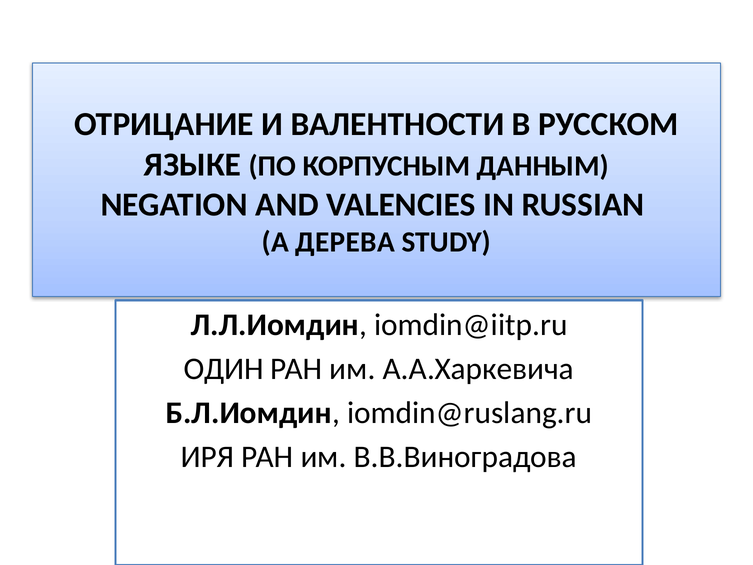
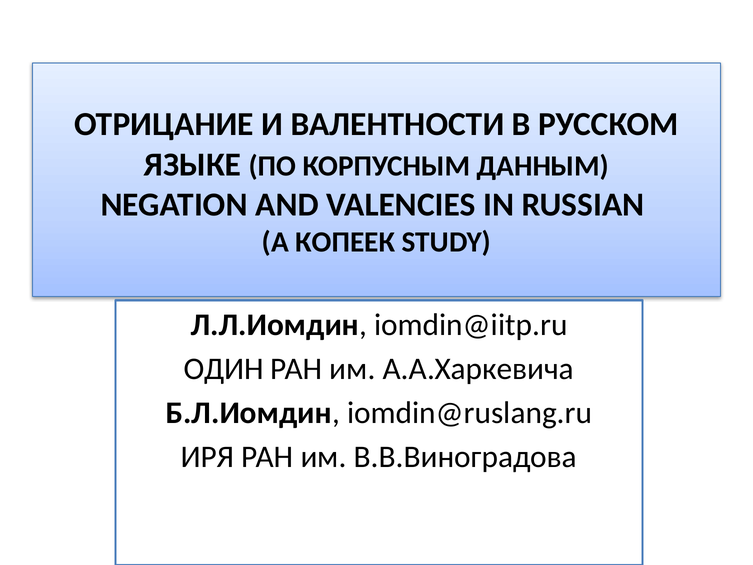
ДЕРЕВА: ДЕРЕВА -> КОПЕЕК (345, 242)
